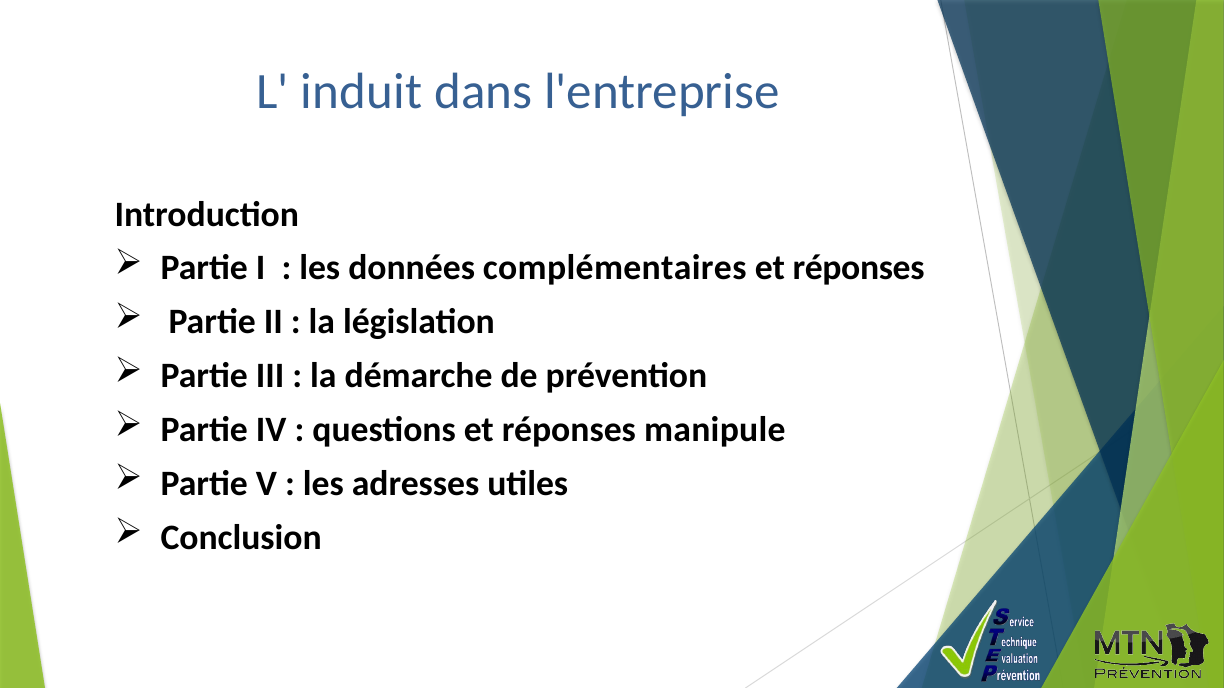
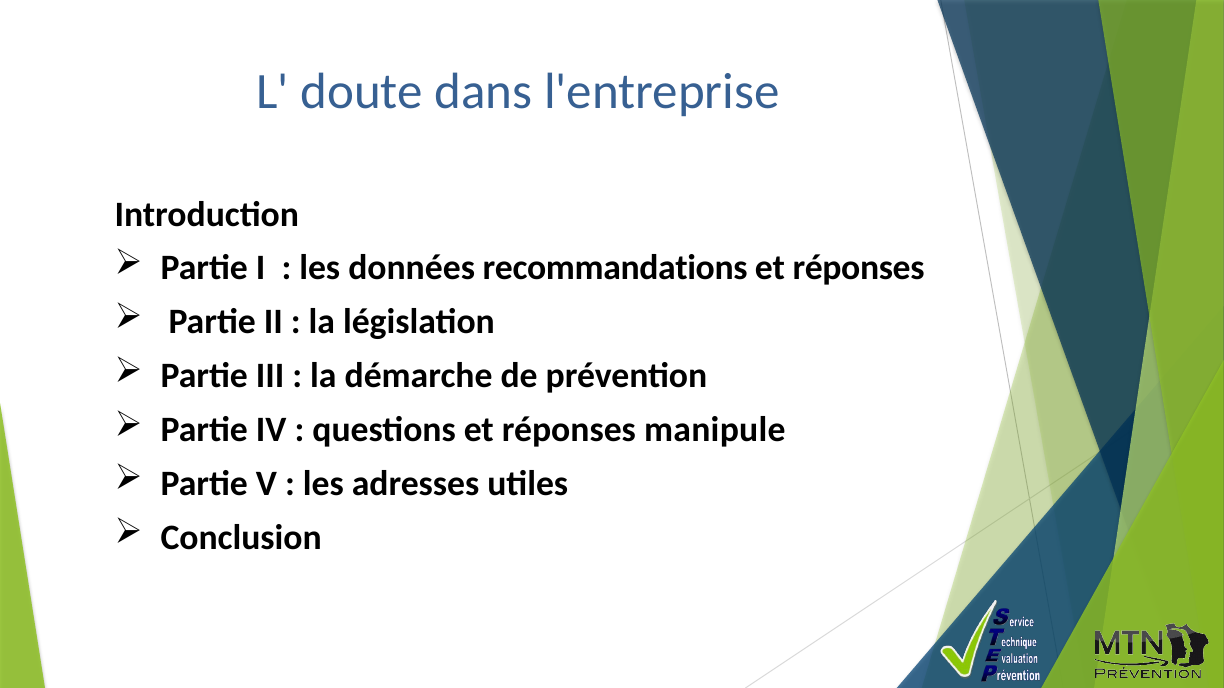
induit: induit -> doute (362, 92)
complémentaires: complémentaires -> recommandations (615, 268)
